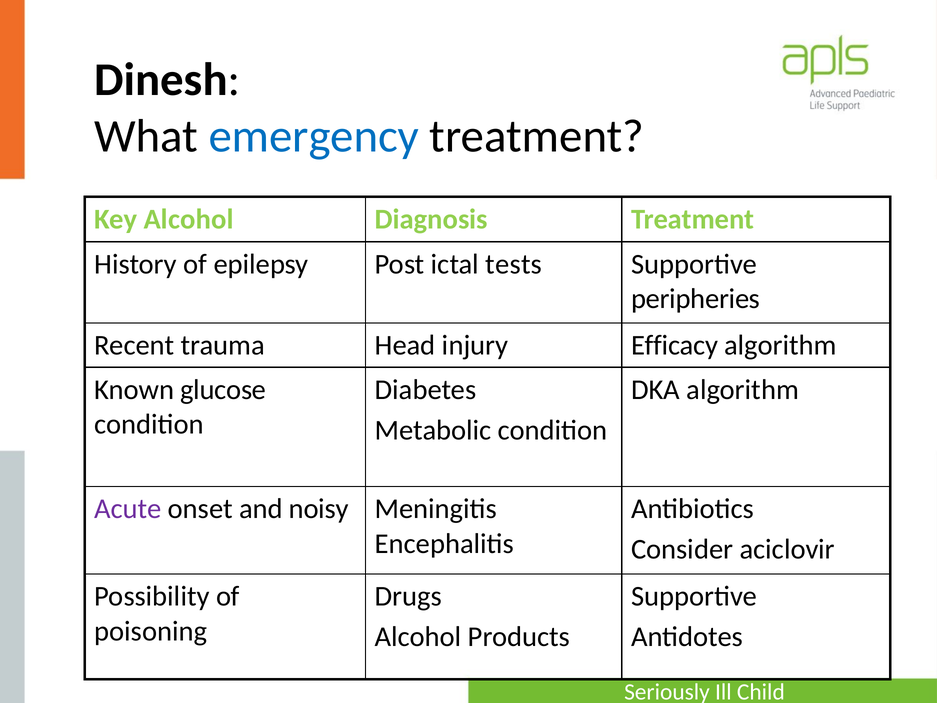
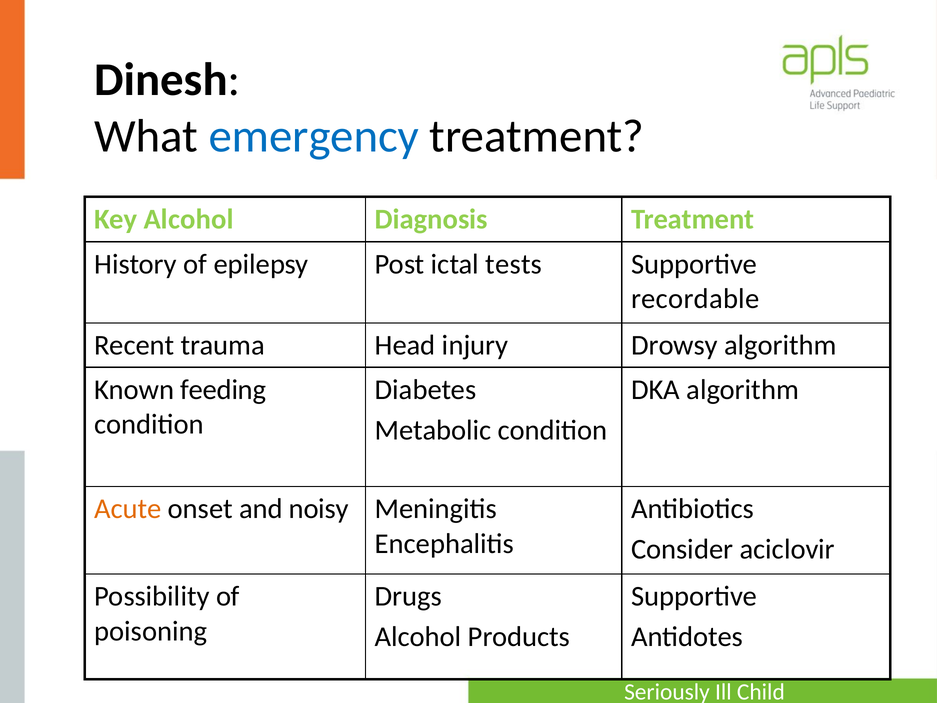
peripheries: peripheries -> recordable (695, 299)
Efficacy: Efficacy -> Drowsy (674, 345)
glucose: glucose -> feeding (223, 389)
Acute colour: purple -> orange (128, 509)
